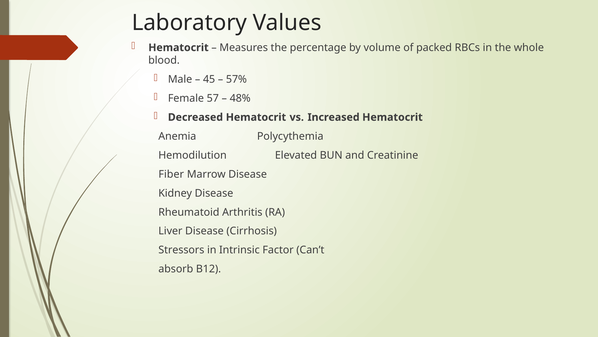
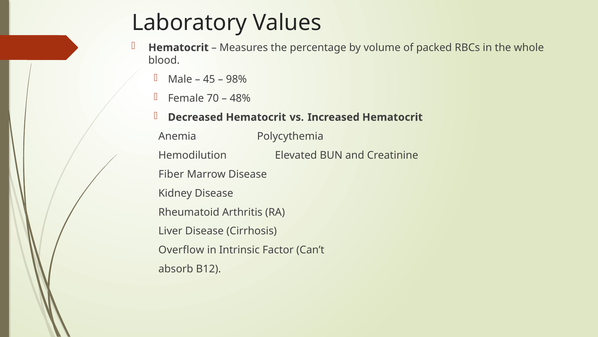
57%: 57% -> 98% (236, 79)
57: 57 -> 70 (213, 98)
Stressors: Stressors -> Overflow (181, 250)
